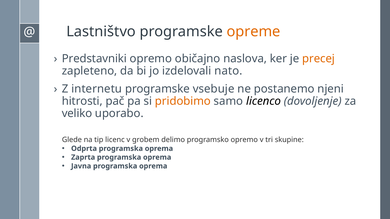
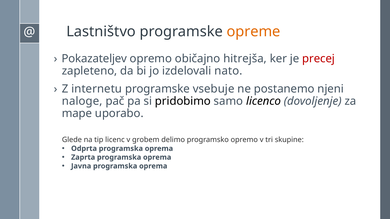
Predstavniki: Predstavniki -> Pokazateljev (94, 59)
naslova: naslova -> hitrejša (245, 59)
precej colour: orange -> red (319, 59)
hitrosti: hitrosti -> naloge (82, 101)
pridobimo colour: orange -> black (183, 101)
veliko: veliko -> mape (77, 114)
